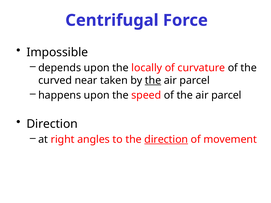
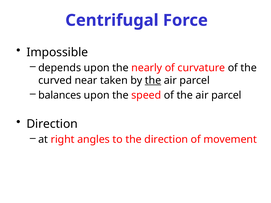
locally: locally -> nearly (147, 68)
happens: happens -> balances (60, 95)
direction underline: present -> none (166, 140)
